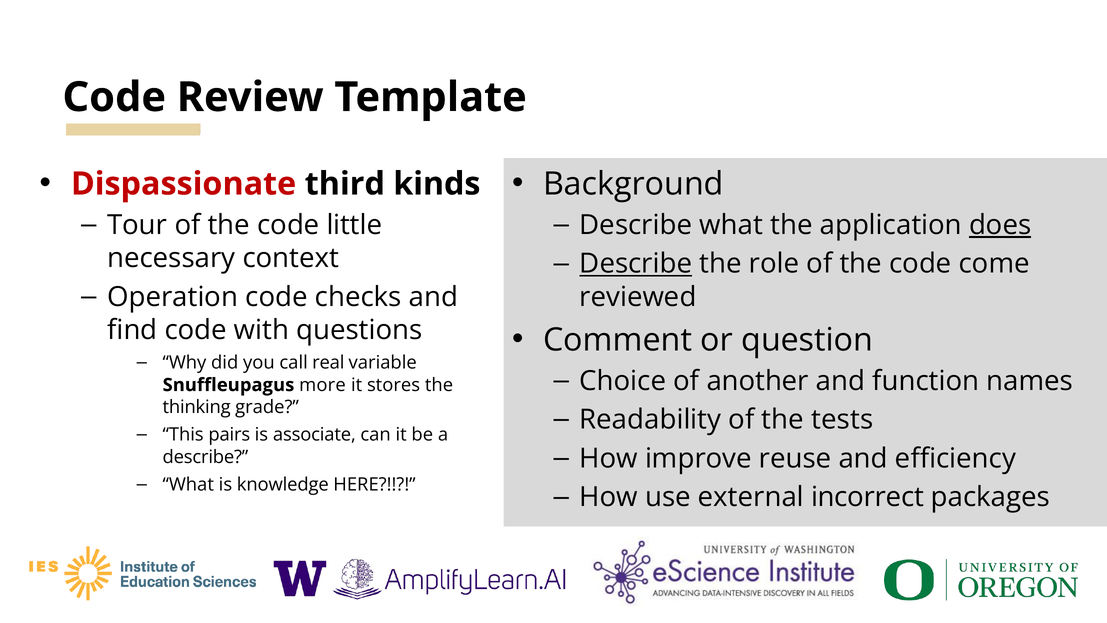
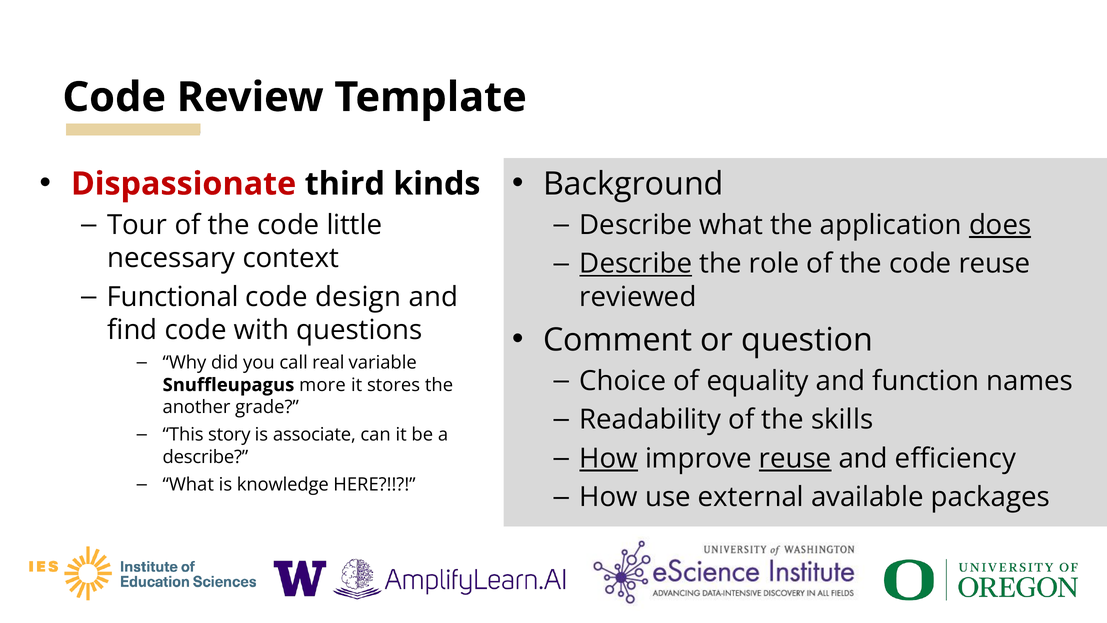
code come: come -> reuse (994, 264)
Operation: Operation -> Functional (173, 297)
checks: checks -> design (358, 297)
another: another -> equality (758, 381)
thinking: thinking -> another (197, 407)
tests: tests -> skills (842, 420)
pairs: pairs -> story (229, 435)
How underline: none -> present (609, 458)
reuse underline: none -> present (795, 458)
incorrect: incorrect -> available (867, 497)
